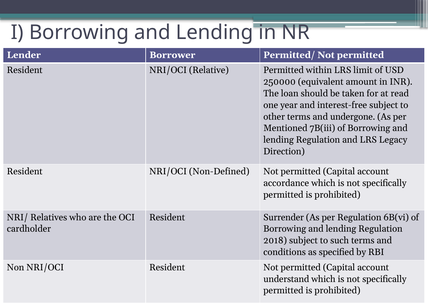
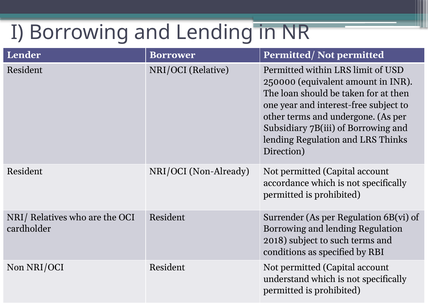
read: read -> then (400, 93)
Mentioned: Mentioned -> Subsidiary (285, 128)
Legacy: Legacy -> Thinks (393, 140)
Non-Defined: Non-Defined -> Non-Already (219, 171)
